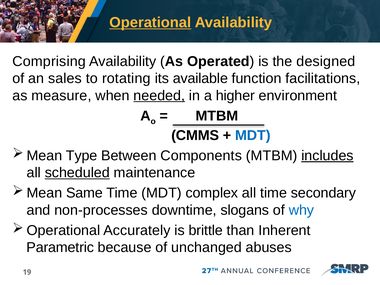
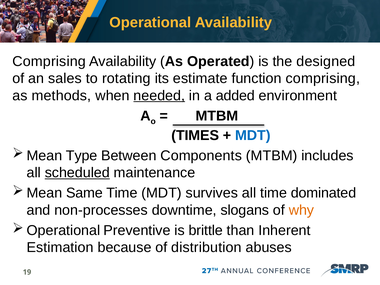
Operational underline: present -> none (150, 23)
available: available -> estimate (200, 78)
function facilitations: facilitations -> comprising (323, 78)
measure: measure -> methods (61, 96)
higher: higher -> added (235, 96)
CMMS: CMMS -> TIMES (195, 135)
includes underline: present -> none (327, 156)
complex: complex -> survives (212, 193)
secondary: secondary -> dominated (323, 193)
why colour: blue -> orange (301, 210)
Accurately: Accurately -> Preventive (137, 230)
Parametric: Parametric -> Estimation (60, 248)
unchanged: unchanged -> distribution (206, 248)
